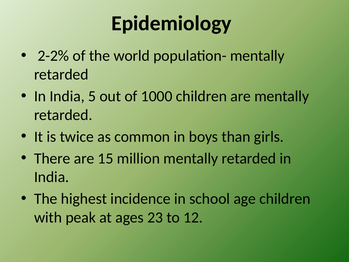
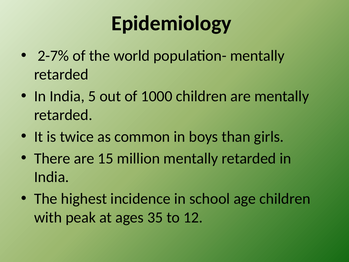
2-2%: 2-2% -> 2-7% (53, 56)
23: 23 -> 35 (155, 217)
